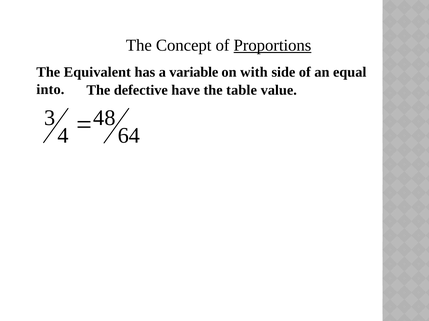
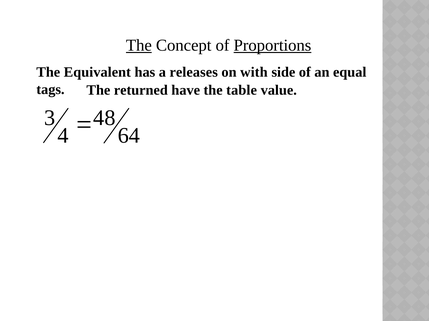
The underline: none -> present (139, 45)
variable: variable -> releases (194, 72)
into: into -> tags (50, 90)
defective: defective -> returned (141, 90)
